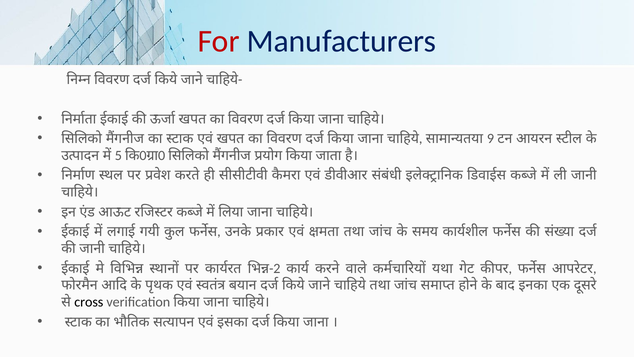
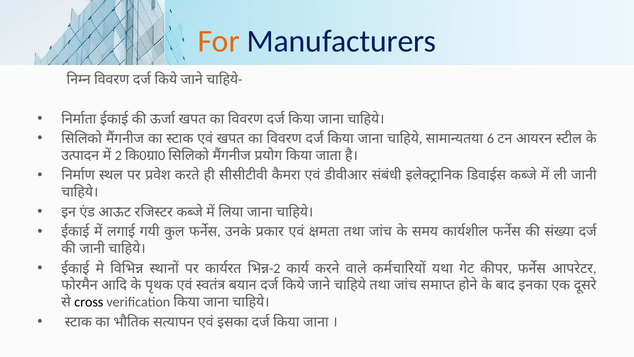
For colour: red -> orange (219, 41)
9: 9 -> 6 (490, 139)
5: 5 -> 2 (118, 155)
